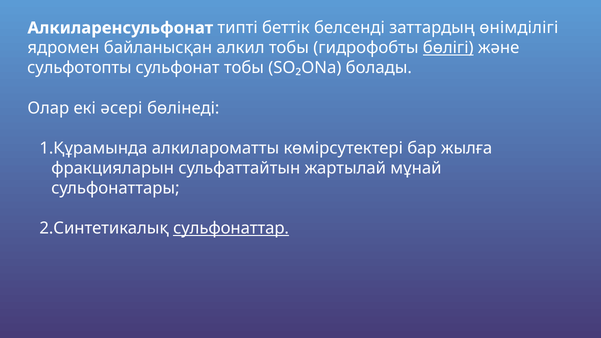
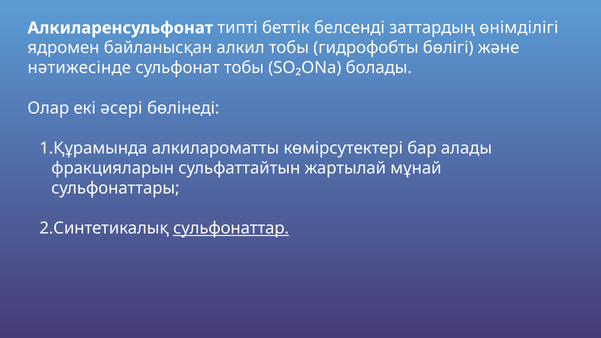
бөлігі underline: present -> none (448, 48)
сульфотопты: сульфотопты -> нәтижесінде (79, 68)
жылға: жылға -> алады (467, 148)
